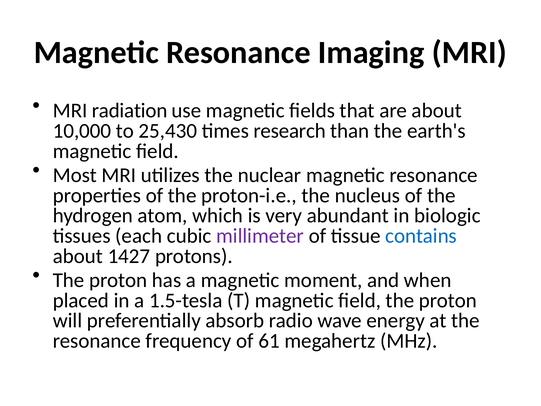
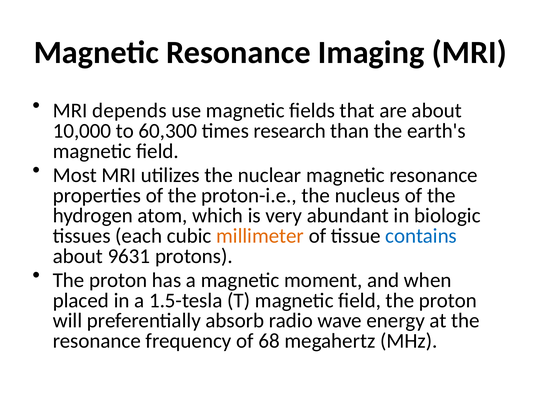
radiation: radiation -> depends (129, 111)
25,430: 25,430 -> 60,300 (168, 131)
millimeter colour: purple -> orange (260, 236)
1427: 1427 -> 9631 (129, 256)
61: 61 -> 68 (269, 341)
